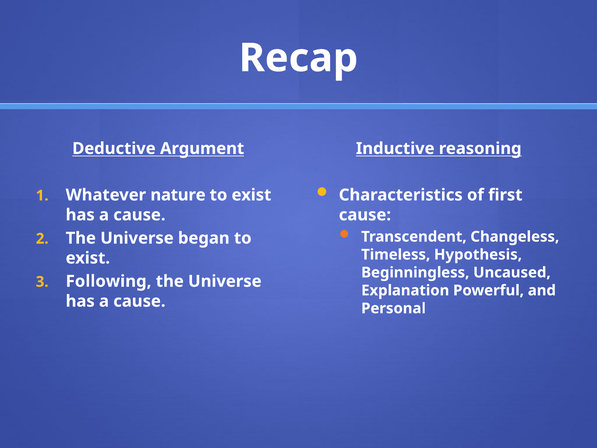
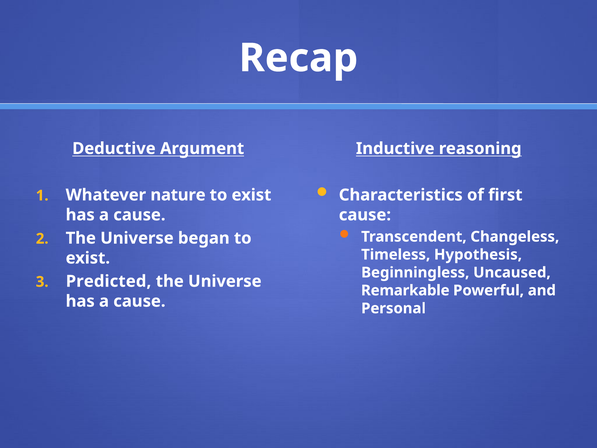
Following: Following -> Predicted (109, 281)
Explanation: Explanation -> Remarkable (405, 290)
